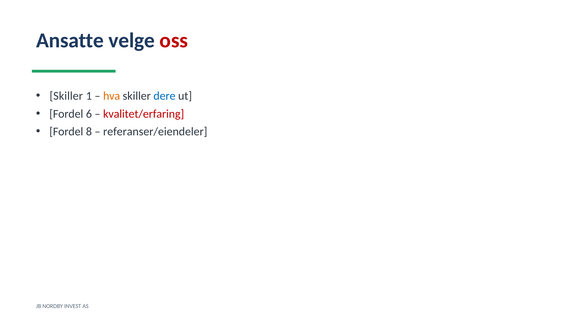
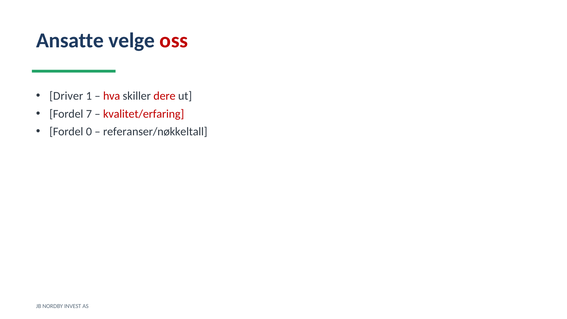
Skiller: Skiller -> Driver (66, 96)
hva colour: orange -> red (112, 96)
dere colour: blue -> red (164, 96)
6: 6 -> 7 (89, 114)
8: 8 -> 0 (89, 131)
referanser/eiendeler: referanser/eiendeler -> referanser/nøkkeltall (155, 131)
